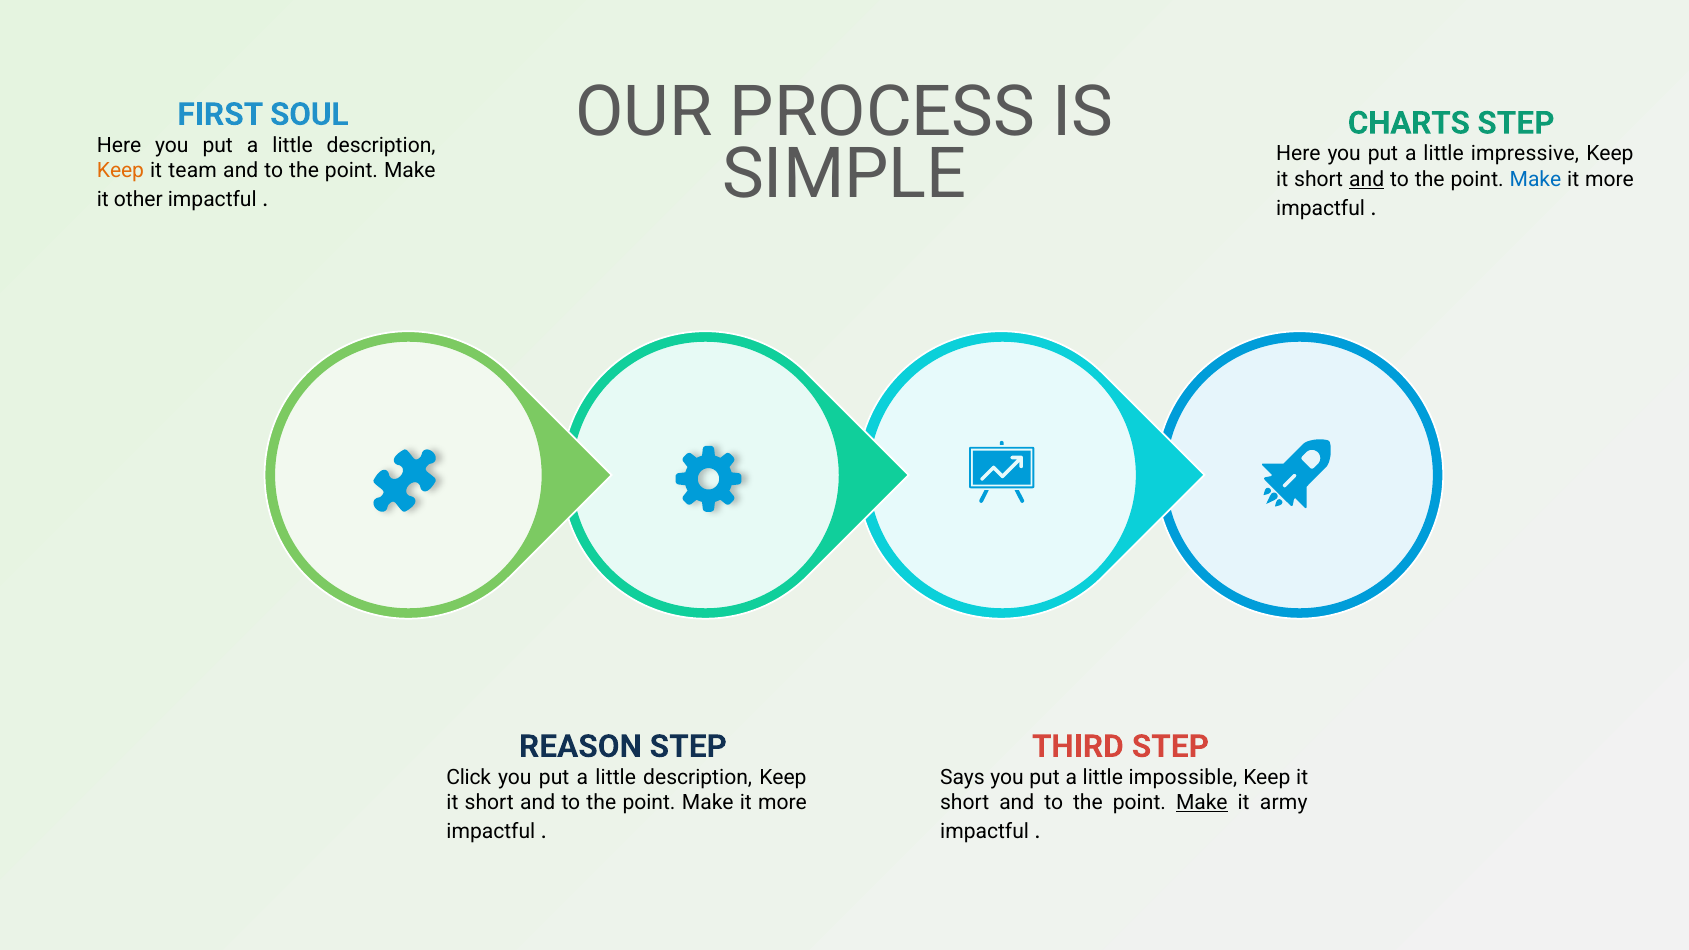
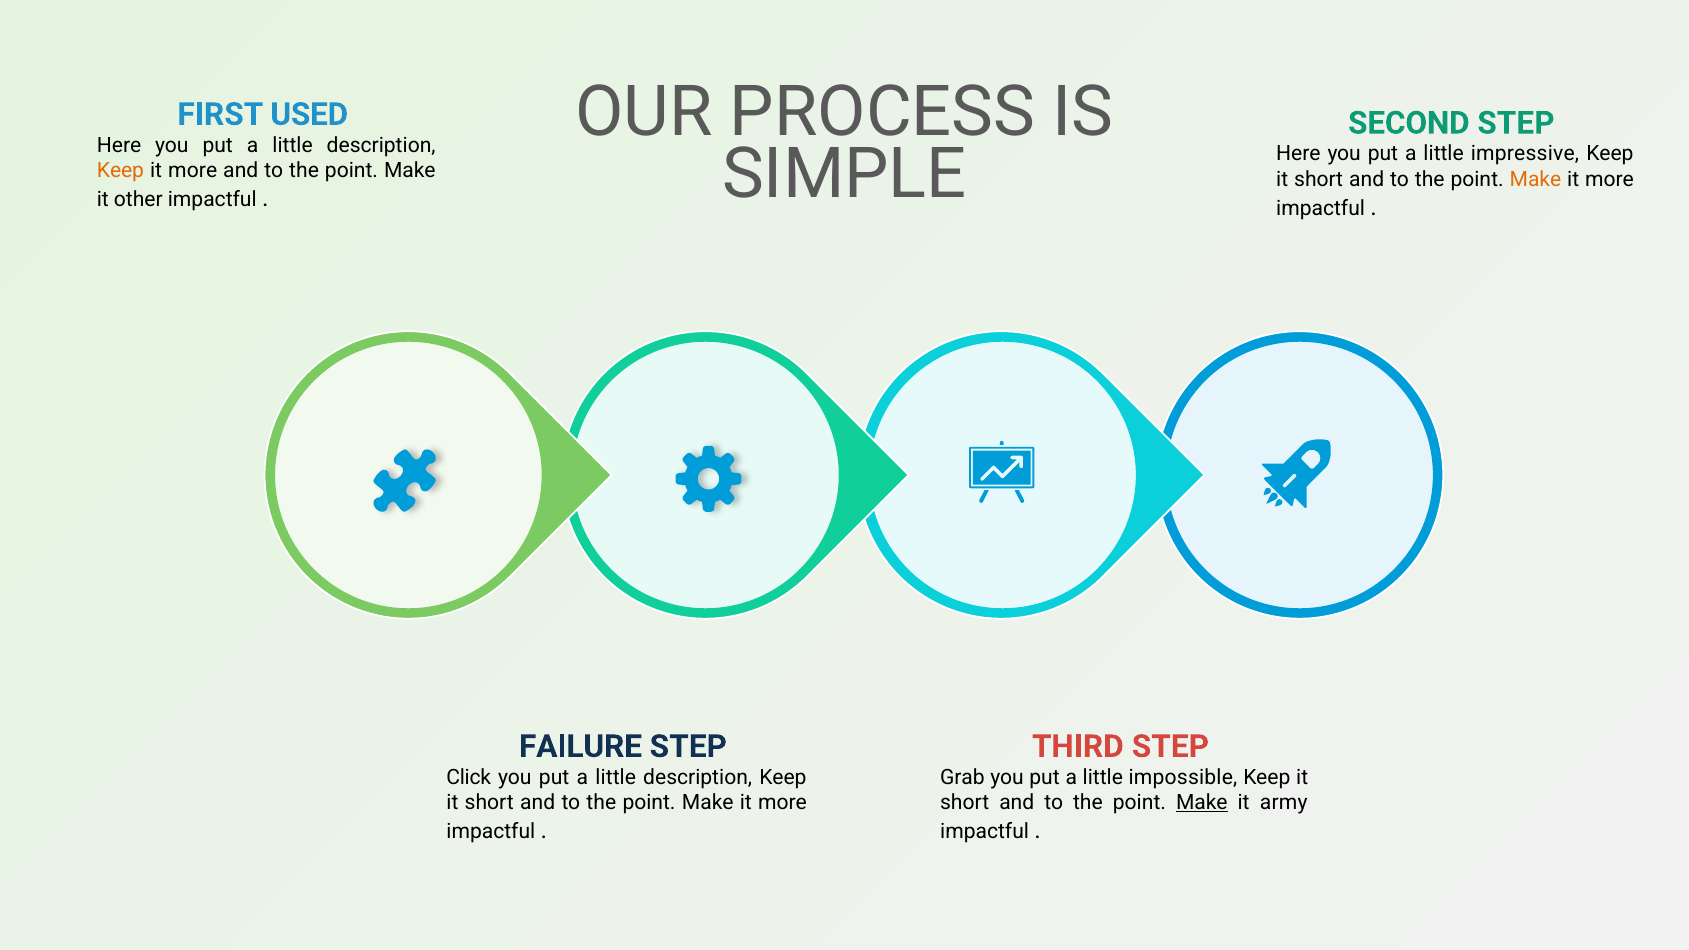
SOUL: SOUL -> USED (309, 114)
CHARTS: CHARTS -> SECOND (1409, 123)
team: team -> more (193, 171)
and underline: present -> none (1367, 179)
Make colour: blue -> orange (1535, 179)
REASON: REASON -> FAILURE (581, 747)
Says: Says -> Grab (962, 777)
